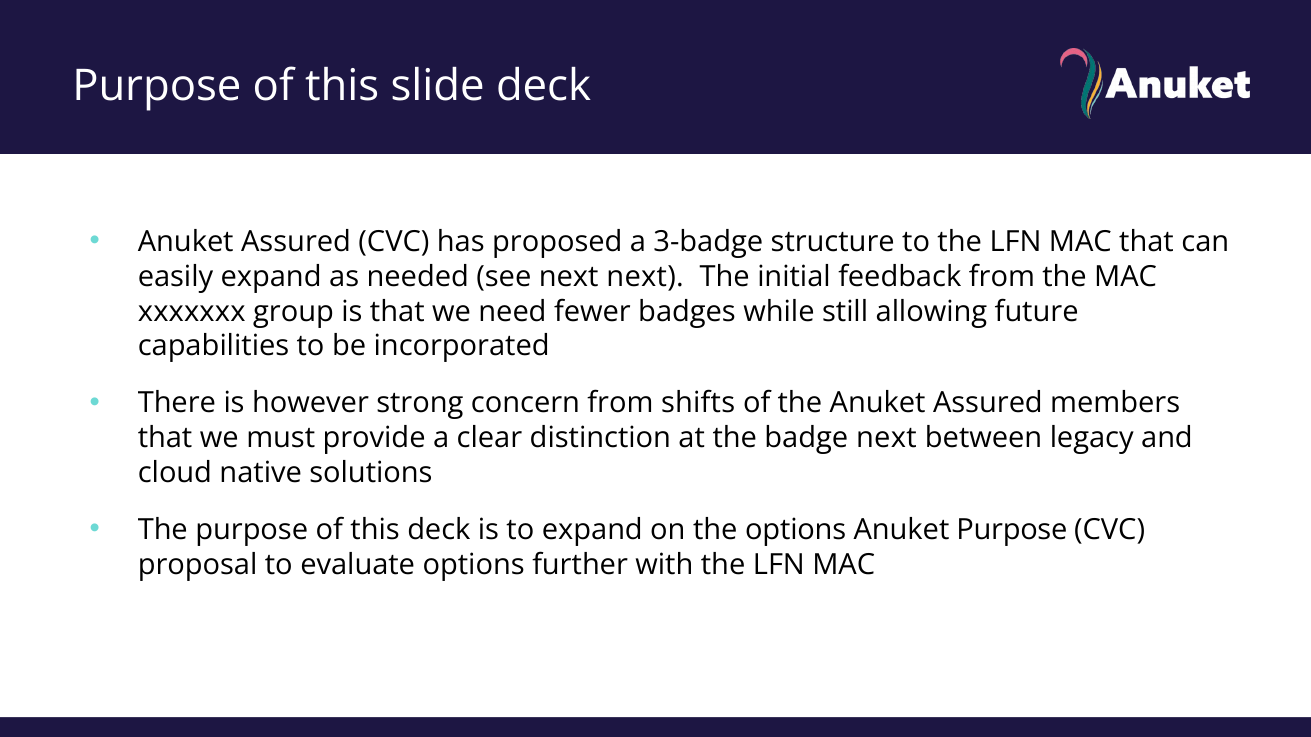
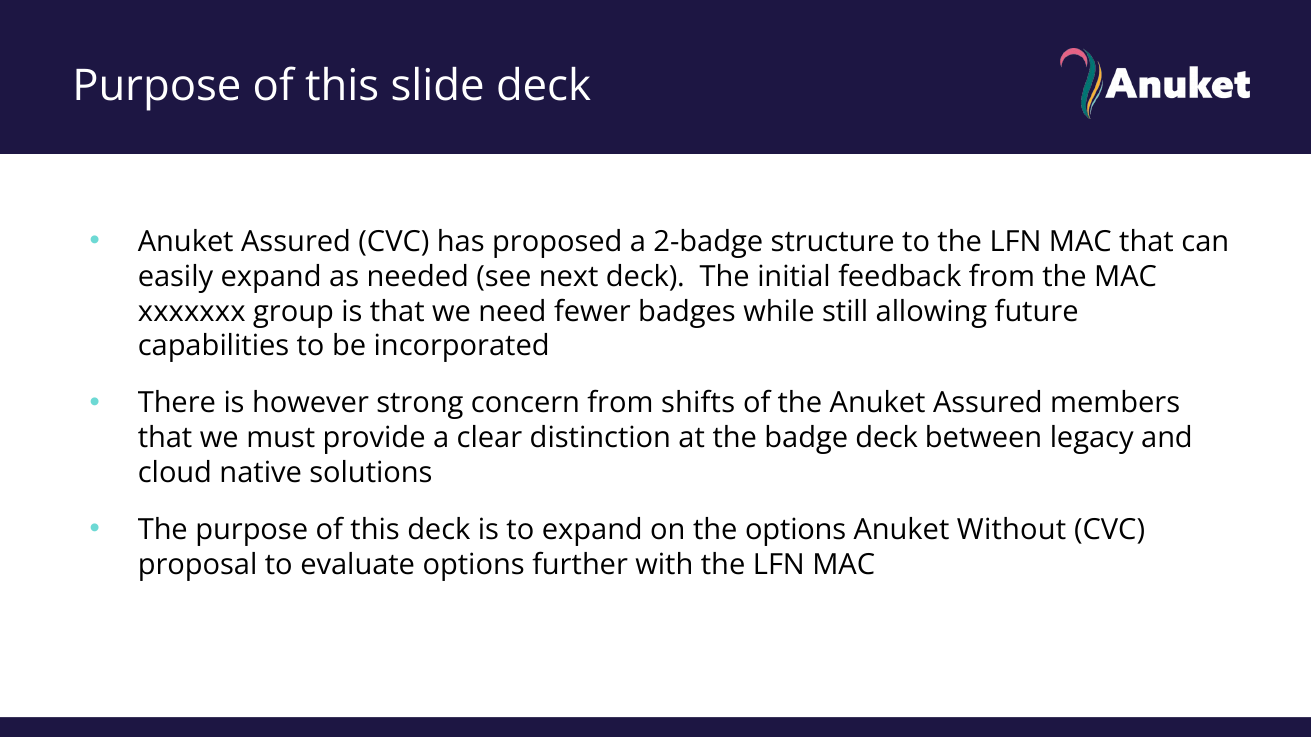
3-badge: 3-badge -> 2-badge (708, 242)
next next: next -> deck (645, 277)
badge next: next -> deck (887, 438)
Anuket Purpose: Purpose -> Without (1012, 530)
